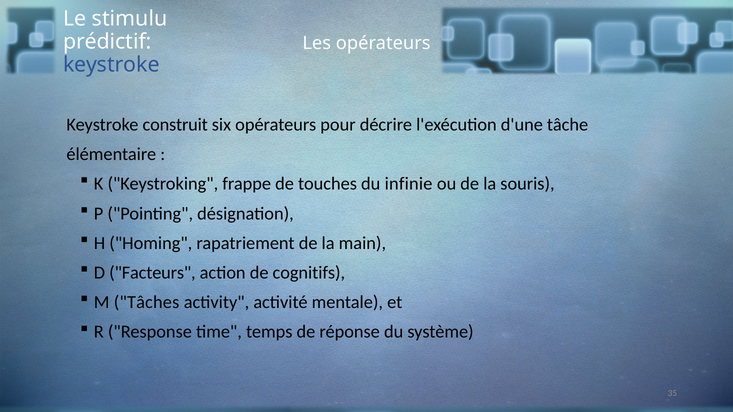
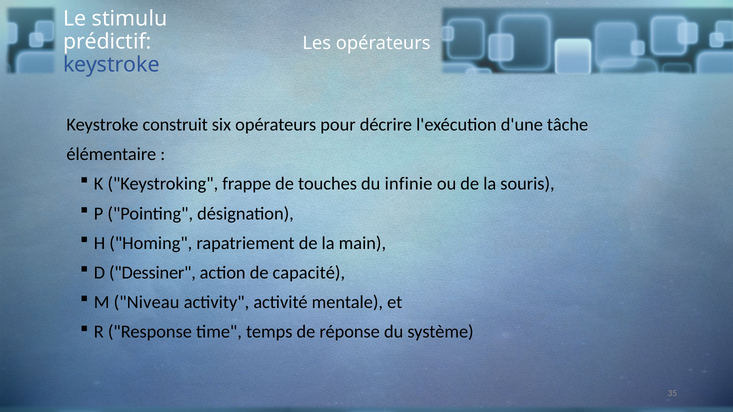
Facteurs: Facteurs -> Dessiner (152, 273)
cognitifs: cognitifs -> capacité (309, 273)
Tâches: Tâches -> Niveau (147, 303)
